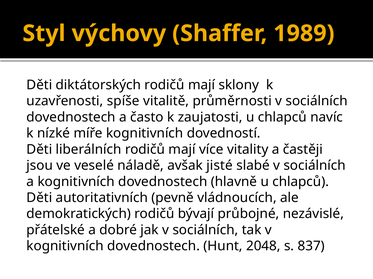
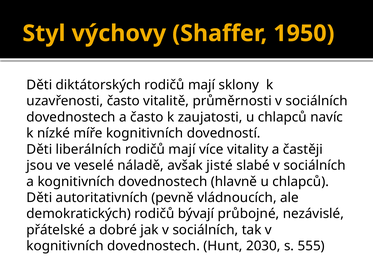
1989: 1989 -> 1950 (304, 34)
uzavřenosti spíše: spíše -> často (123, 101)
2048: 2048 -> 2030 (263, 247)
837: 837 -> 555 (311, 247)
